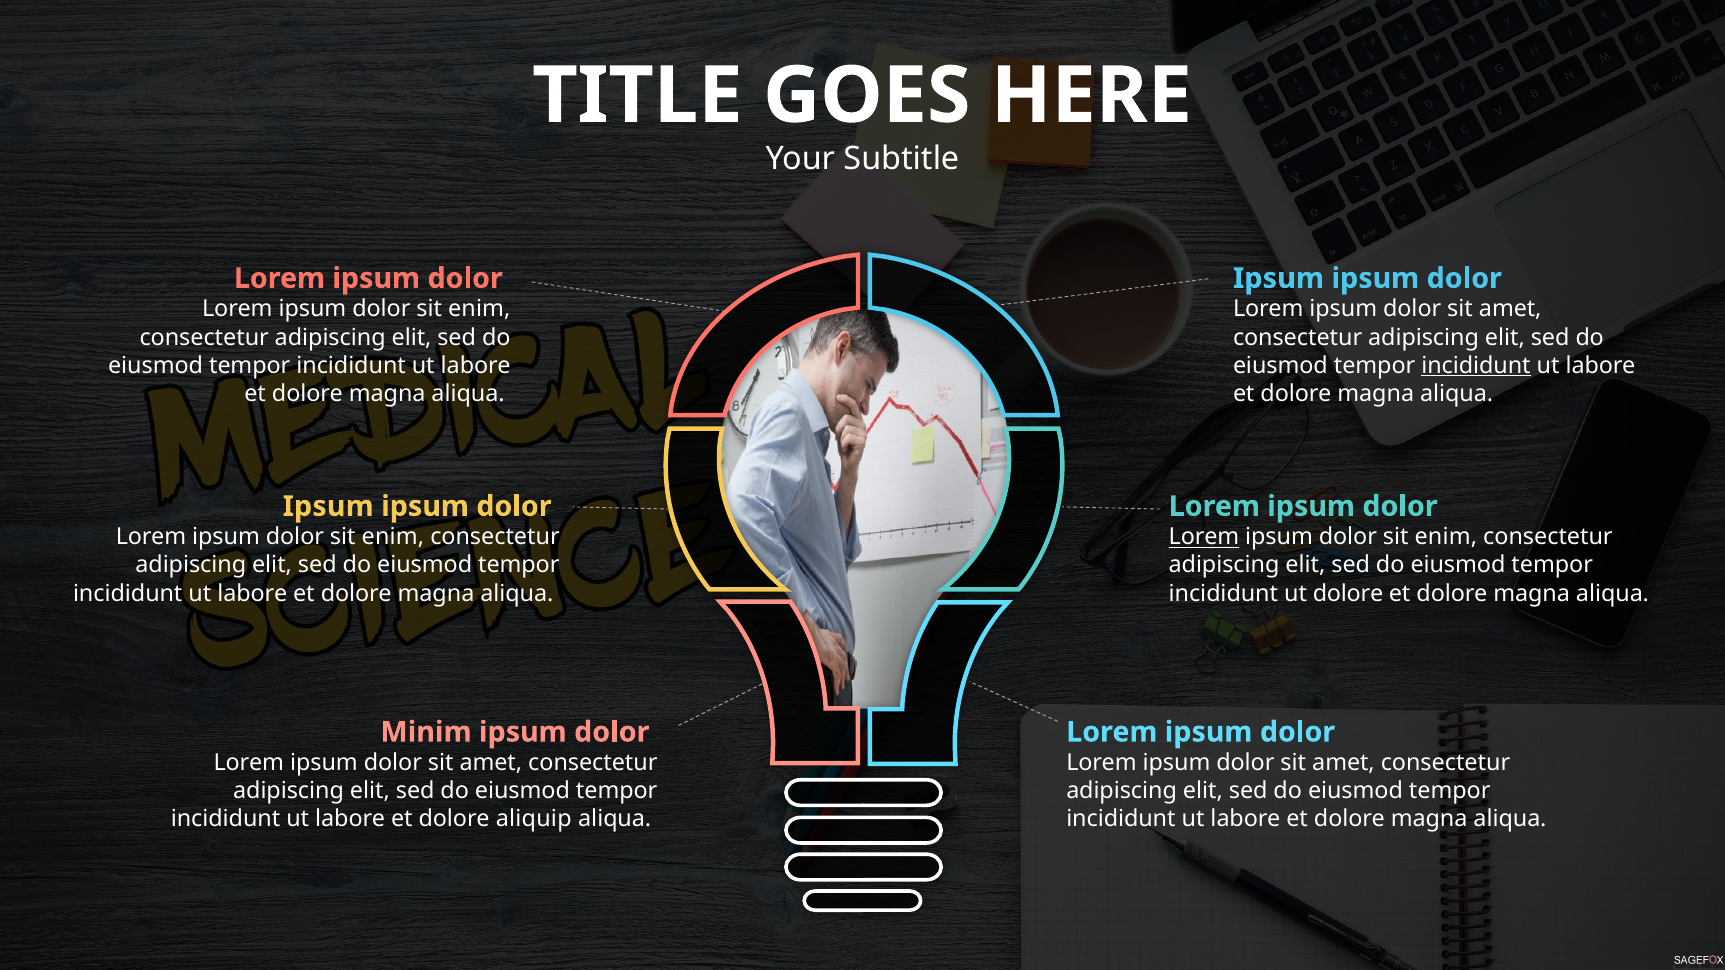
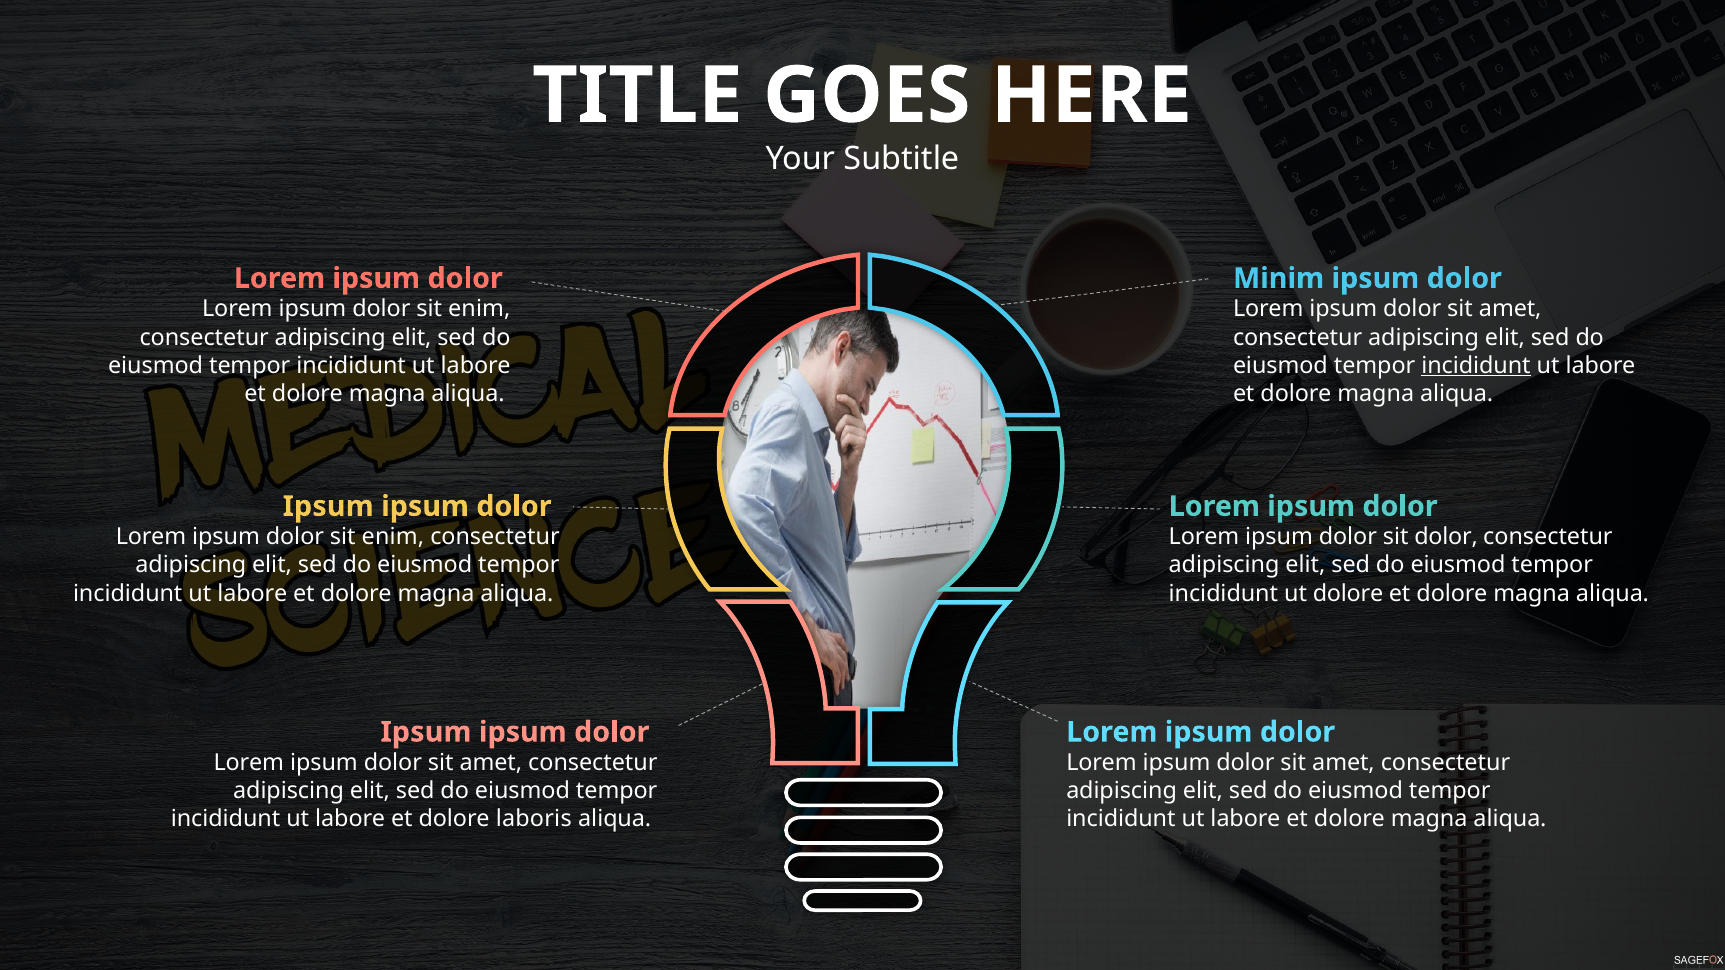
Ipsum: Ipsum -> Minim (1279, 278)
Lorem underline: present -> none (1204, 537)
enim: enim -> dolor (1446, 537)
Minim: Minim -> Ipsum (426, 732)
aliquip: aliquip -> laboris (534, 819)
